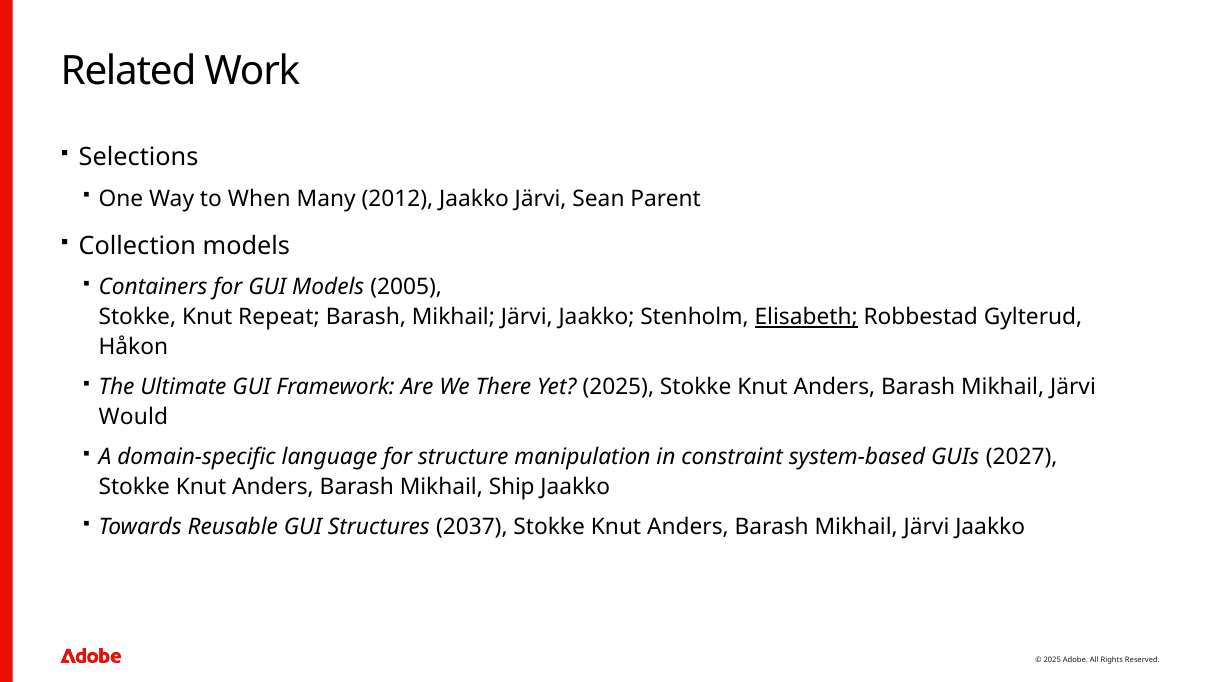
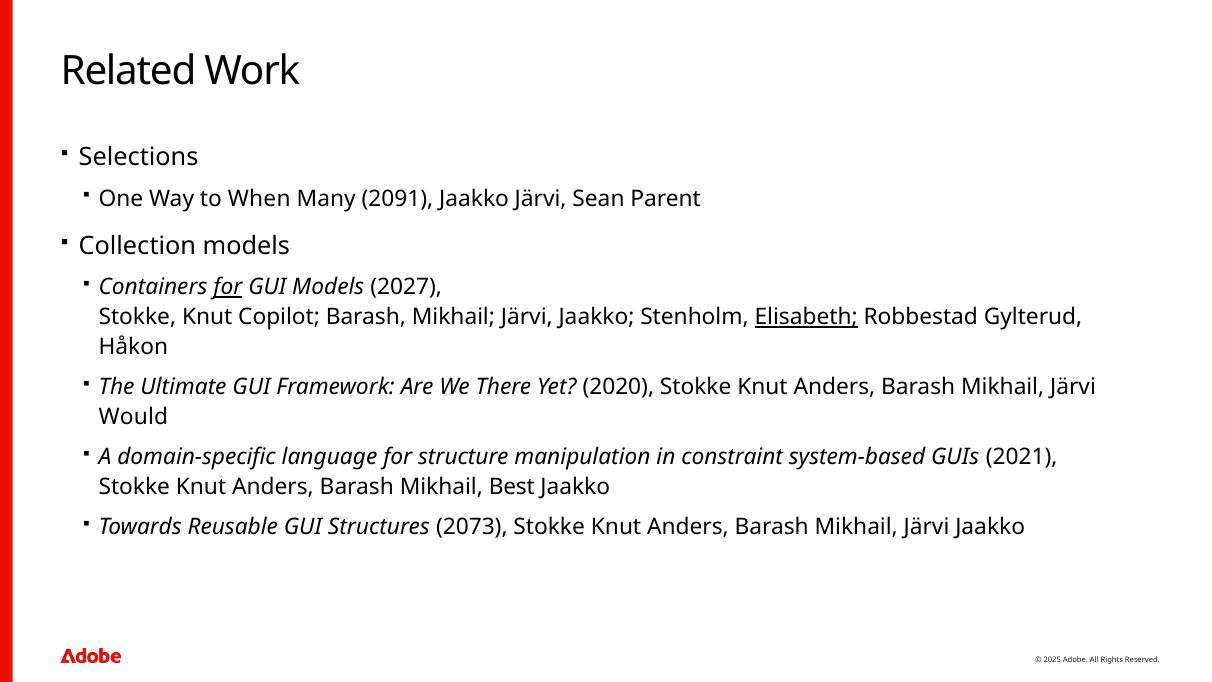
2012: 2012 -> 2091 (397, 199)
for underline: none -> present (228, 287)
2005: 2005 -> 2027 (406, 287)
Repeat: Repeat -> Copilot (279, 317)
Yet 2025: 2025 -> 2020 (618, 387)
2027: 2027 -> 2021 (1022, 457)
Ship: Ship -> Best (512, 487)
2037: 2037 -> 2073 (472, 527)
